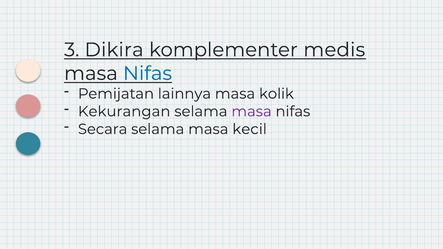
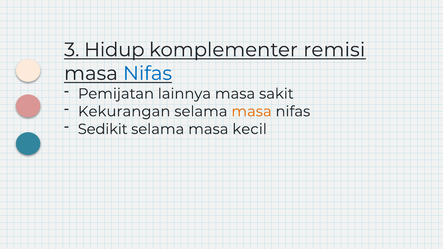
Dikira: Dikira -> Hidup (114, 50)
medis: medis -> remisi (334, 50)
kolik: kolik -> sakit (276, 94)
masa colour: purple -> orange (252, 112)
Secara: Secara -> Sedikit (103, 129)
